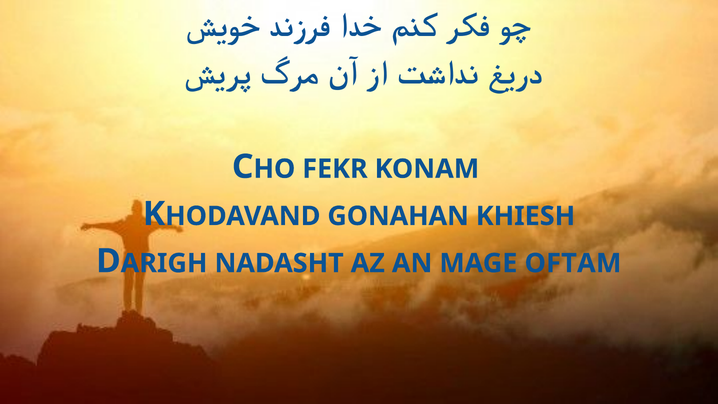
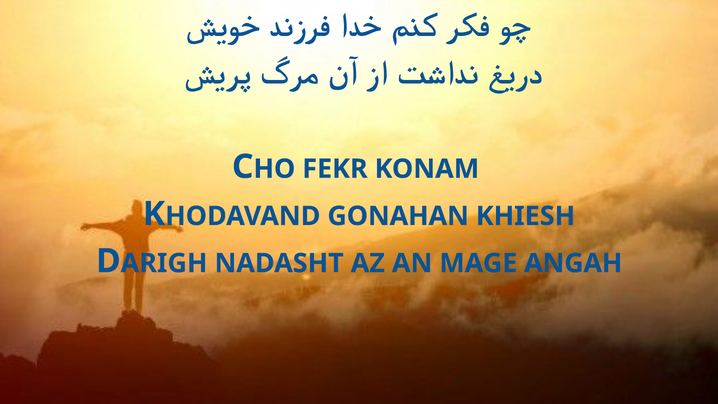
OFTAM: OFTAM -> ANGAH (573, 263)
